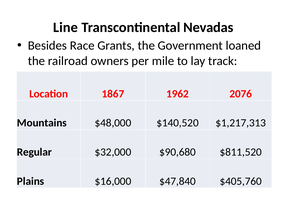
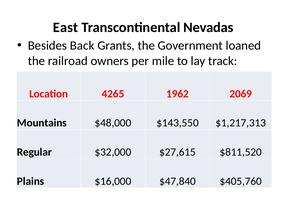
Line: Line -> East (66, 27)
Race: Race -> Back (82, 46)
1867: 1867 -> 4265 (113, 94)
2076: 2076 -> 2069 (241, 94)
$140,520: $140,520 -> $143,550 (178, 123)
$90,680: $90,680 -> $27,615 (178, 152)
